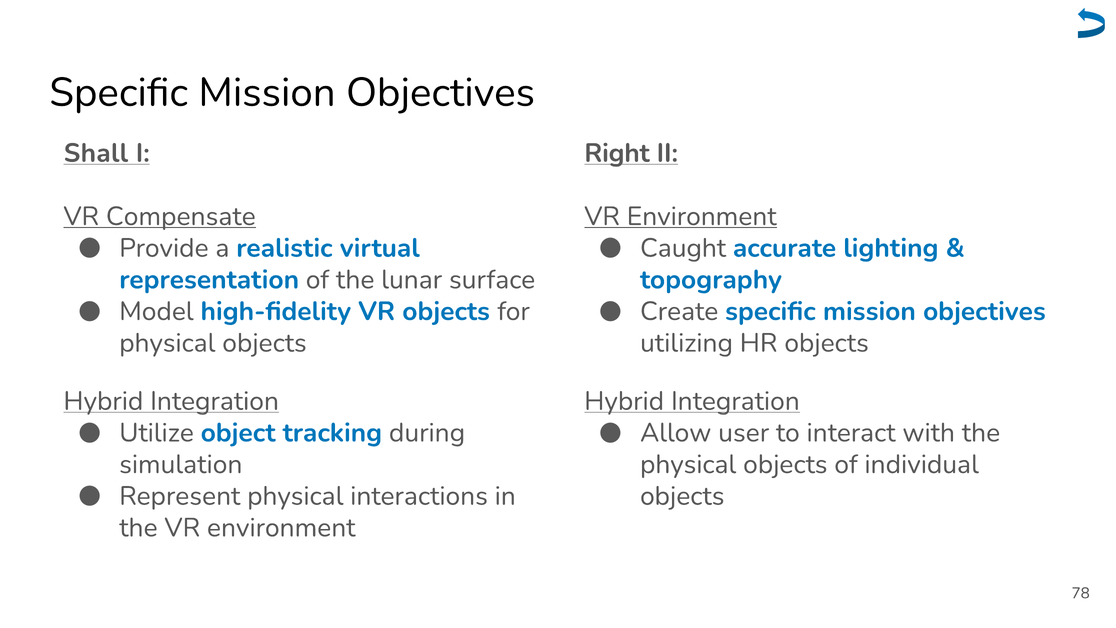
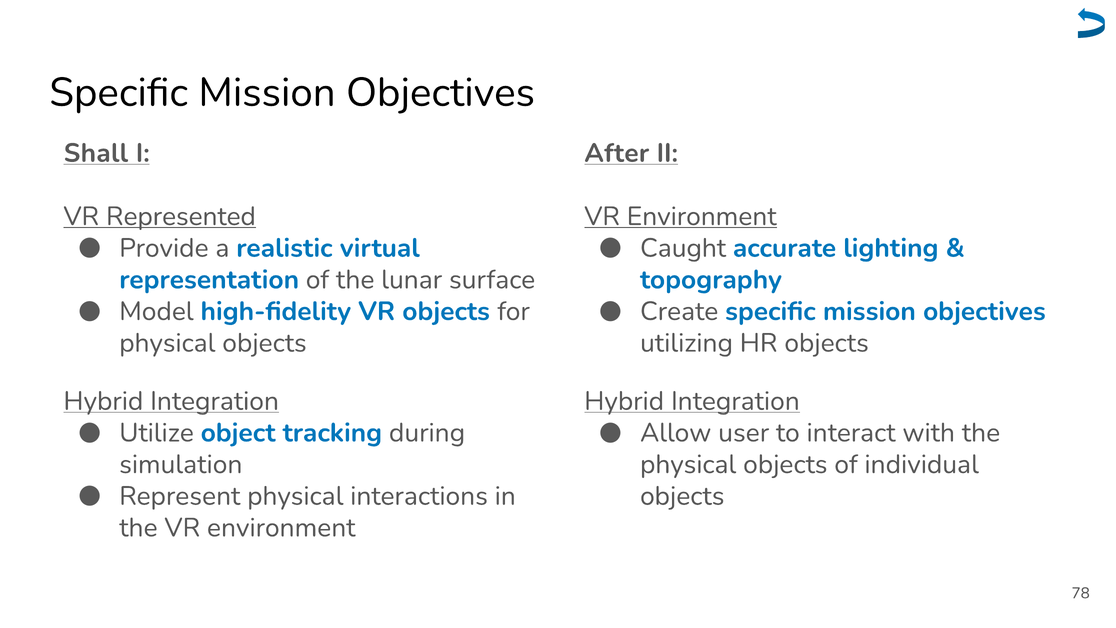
Right: Right -> After (617, 153)
Compensate: Compensate -> Represented (181, 216)
